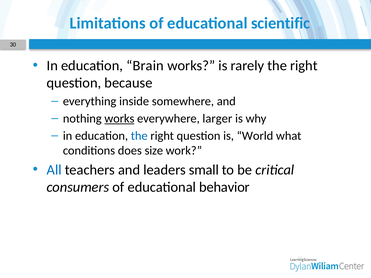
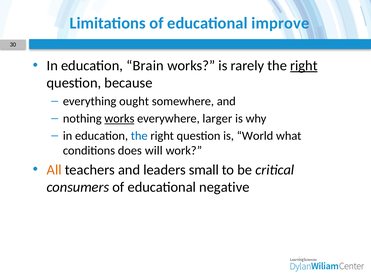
scientific: scientific -> improve (280, 23)
right underline: none -> present (304, 66)
inside: inside -> ought (134, 101)
size: size -> will (154, 151)
All colour: blue -> orange (54, 170)
behavior: behavior -> negative (224, 187)
